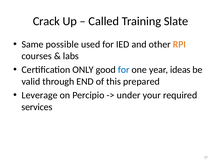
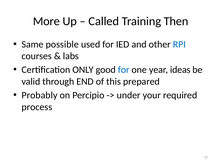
Crack: Crack -> More (46, 21)
Slate: Slate -> Then (176, 21)
RPI colour: orange -> blue (179, 45)
Leverage: Leverage -> Probably (40, 96)
services: services -> process (37, 107)
